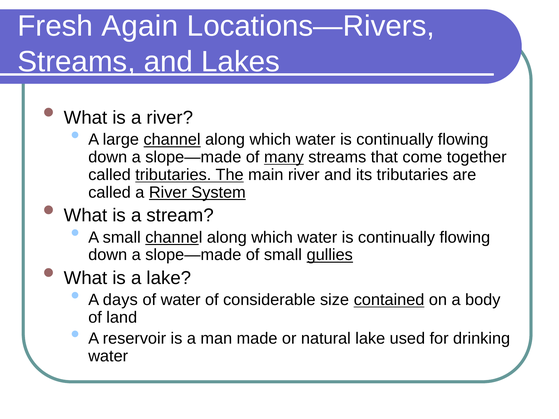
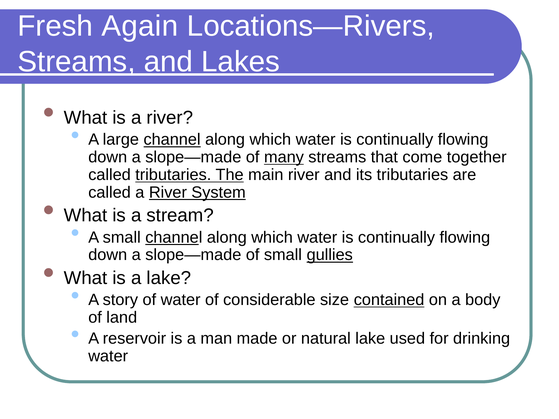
days: days -> story (120, 300)
